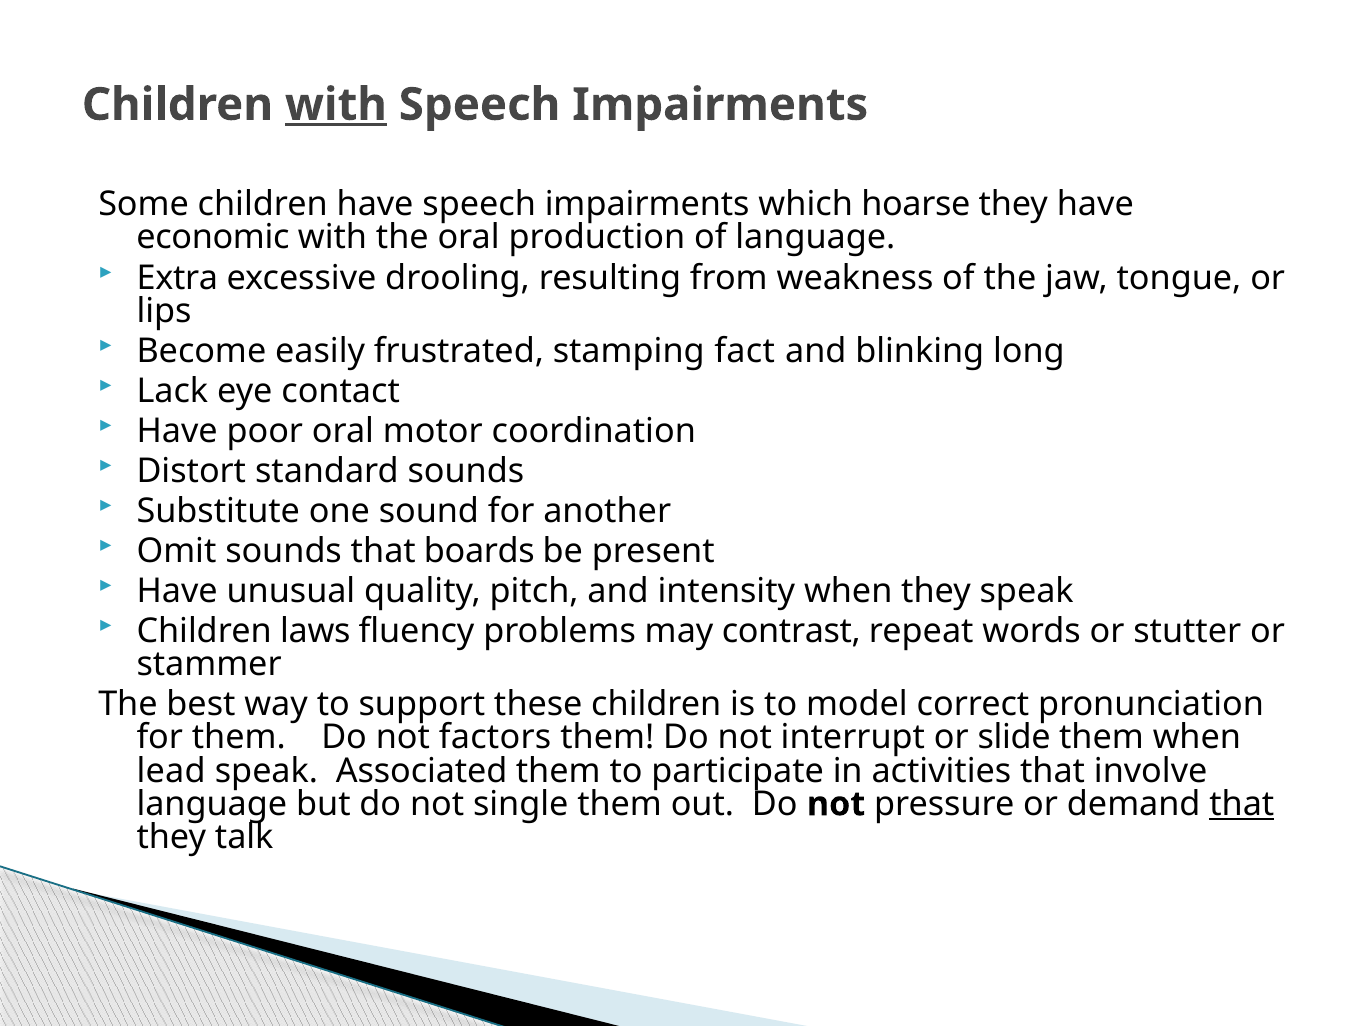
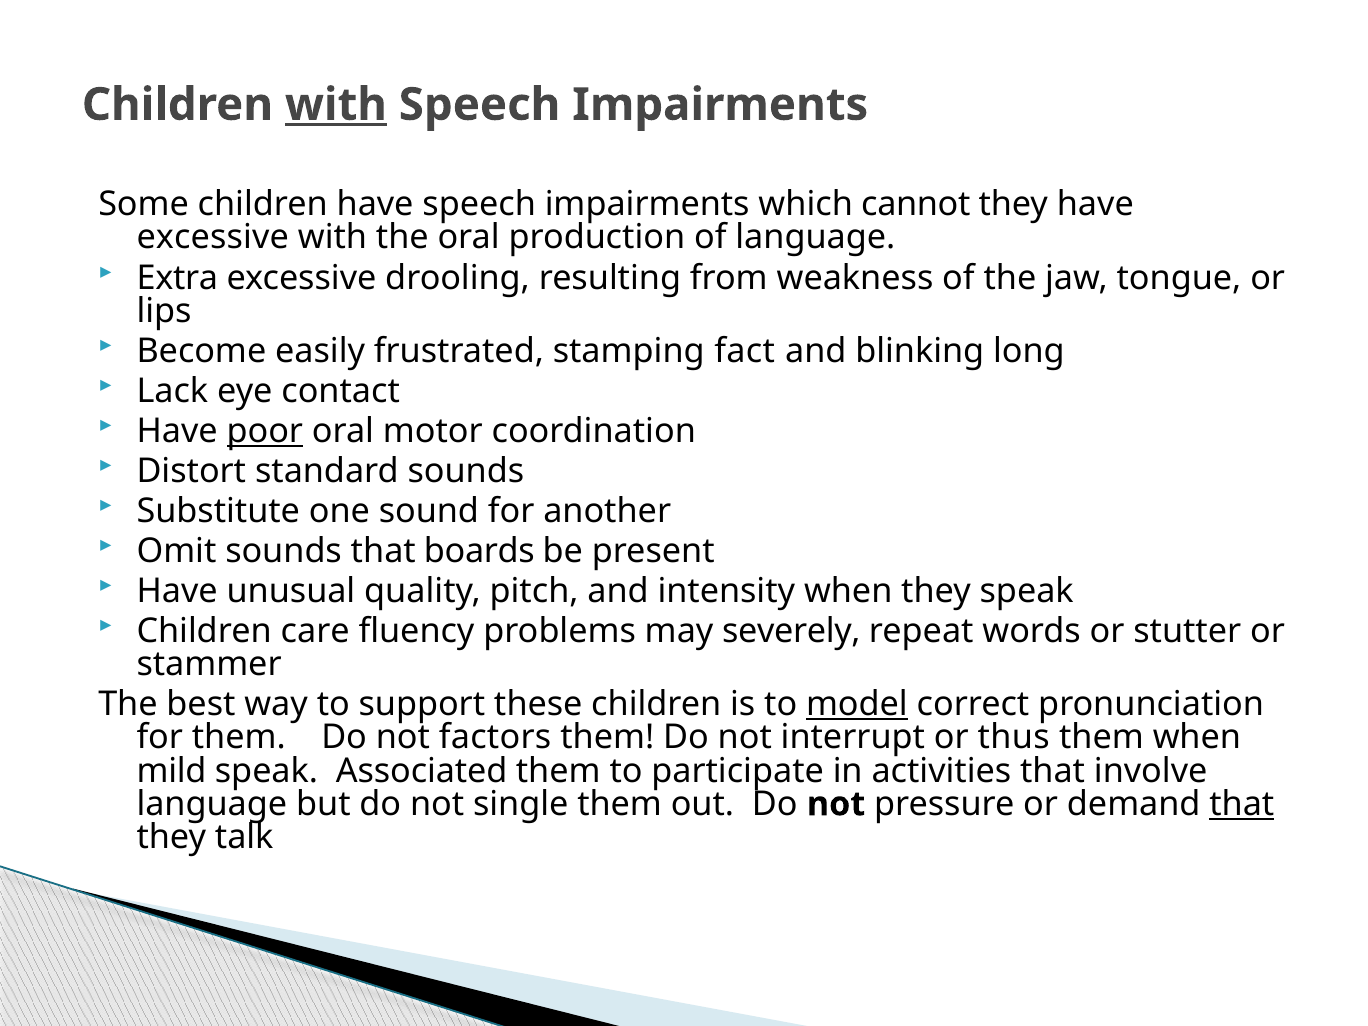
hoarse: hoarse -> cannot (916, 204)
economic: economic -> excessive (213, 238)
poor underline: none -> present (265, 431)
laws: laws -> care (315, 631)
contrast: contrast -> severely (791, 631)
model underline: none -> present (857, 704)
slide: slide -> thus (1014, 738)
lead: lead -> mild (171, 771)
